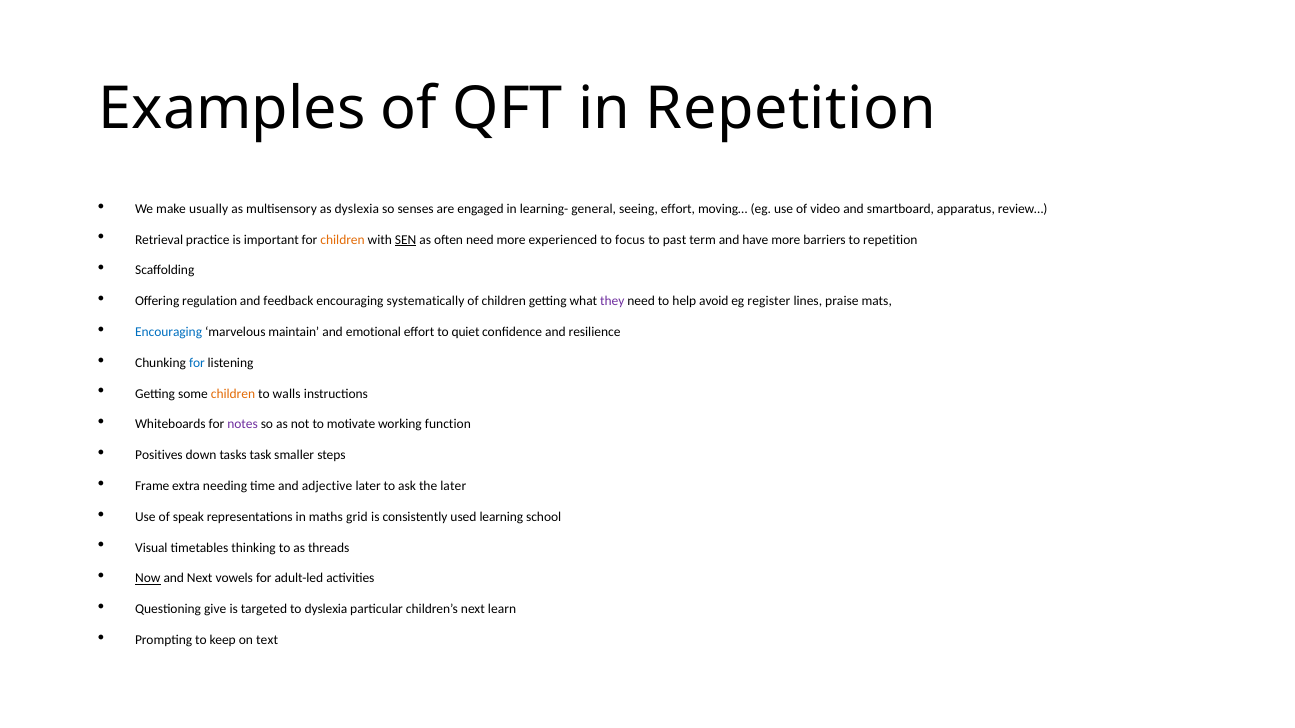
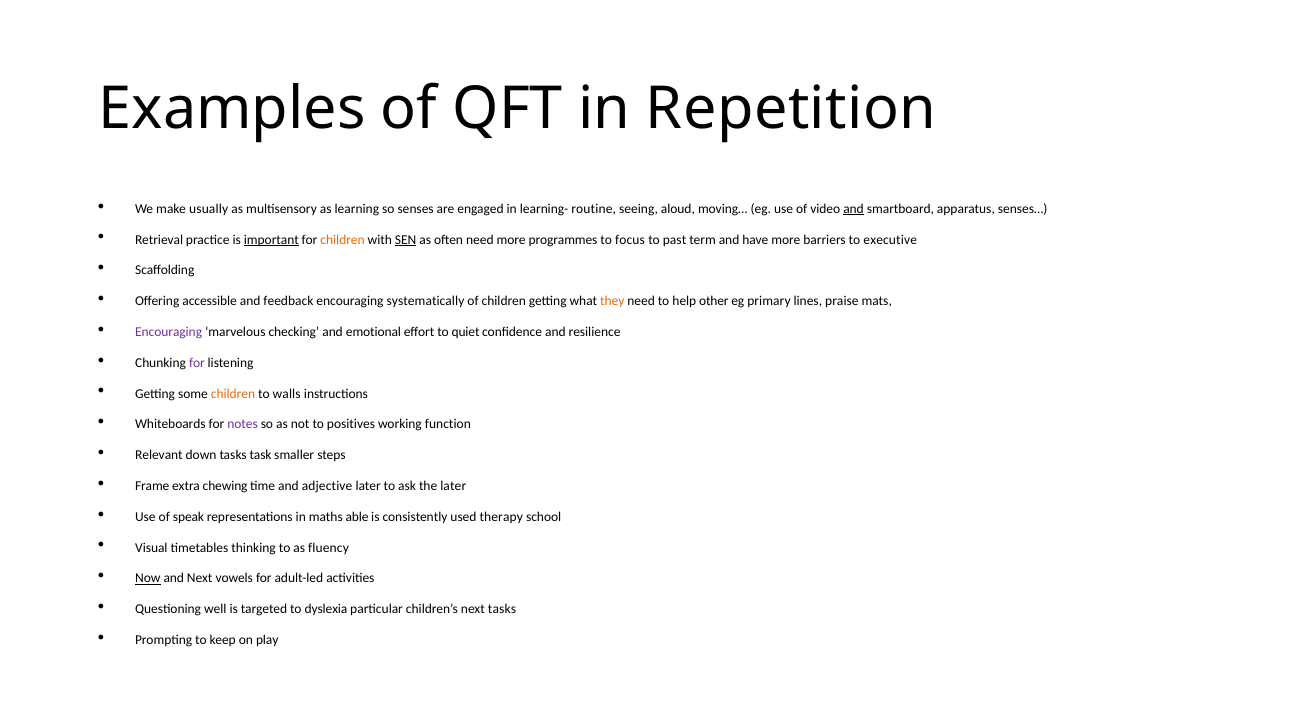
as dyslexia: dyslexia -> learning (357, 209)
general: general -> routine (594, 209)
seeing effort: effort -> aloud (678, 209)
and underline: none -> present (854, 209)
review…: review… -> senses… (1023, 209)
important underline: none -> present (271, 240)
experienced: experienced -> programmes (563, 240)
to repetition: repetition -> executive (890, 240)
regulation: regulation -> accessible (210, 301)
they colour: purple -> orange (612, 301)
avoid: avoid -> other (714, 301)
register: register -> primary (769, 301)
Encouraging colour: blue -> purple (169, 332)
maintain: maintain -> checking (294, 332)
for colour: blue -> purple (197, 363)
motivate: motivate -> positives (351, 425)
Positives: Positives -> Relevant (159, 455)
needing: needing -> chewing (225, 486)
grid: grid -> able (357, 517)
learning: learning -> therapy (501, 517)
threads: threads -> fluency (329, 548)
give: give -> well (215, 610)
next learn: learn -> tasks (502, 610)
text: text -> play (267, 640)
